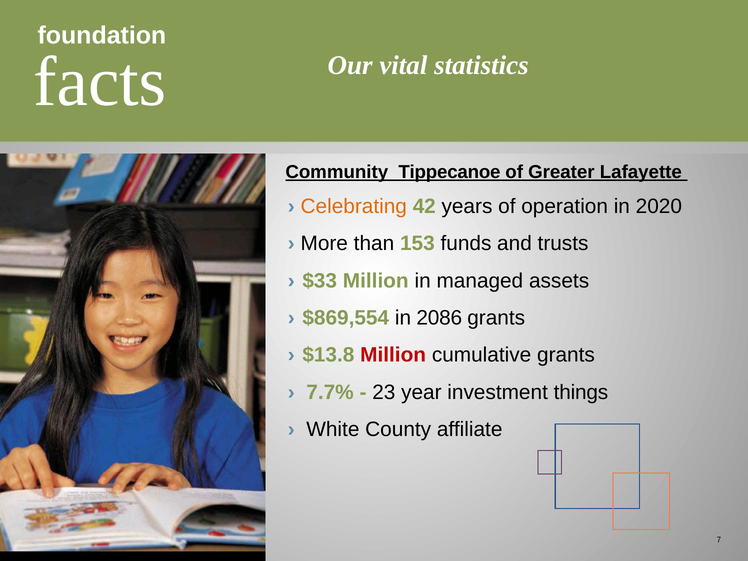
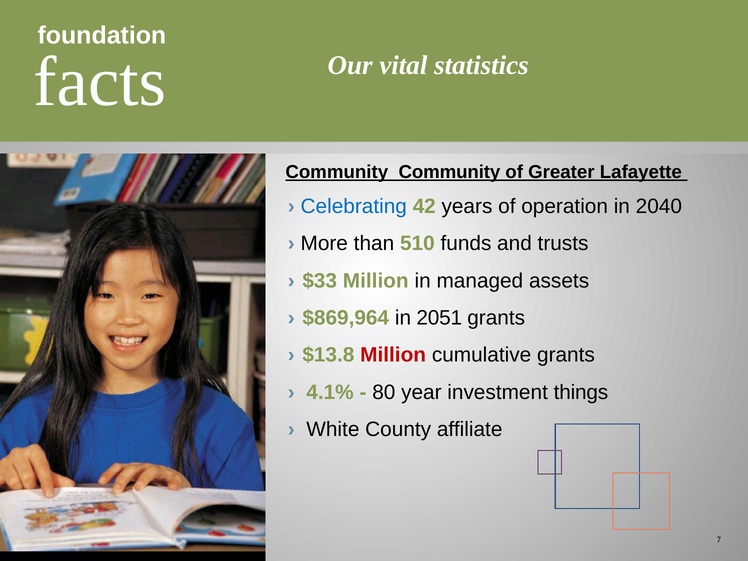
Community Tippecanoe: Tippecanoe -> Community (449, 172)
Celebrating colour: orange -> blue (354, 206)
2020: 2020 -> 2040 (659, 206)
153: 153 -> 510 (417, 243)
$869,554: $869,554 -> $869,964 (346, 318)
2086: 2086 -> 2051 (439, 318)
7.7%: 7.7% -> 4.1% (330, 392)
23: 23 -> 80 (384, 392)
